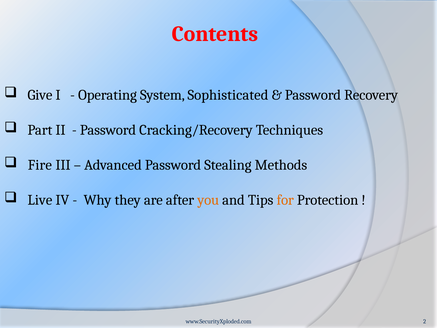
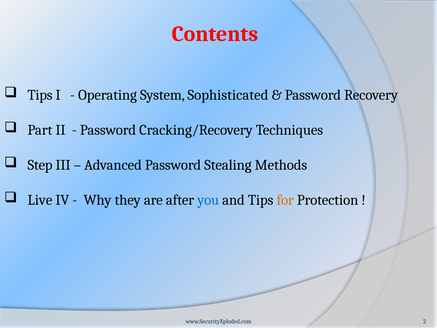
Give: Give -> Tips (40, 95)
Fire: Fire -> Step (40, 165)
you colour: orange -> blue (208, 200)
